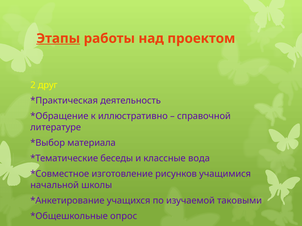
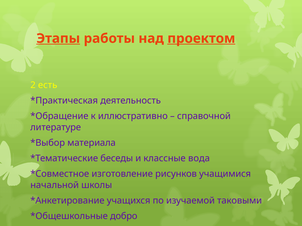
проектом underline: none -> present (201, 39)
друг: друг -> есть (48, 85)
опрос: опрос -> добро (124, 217)
